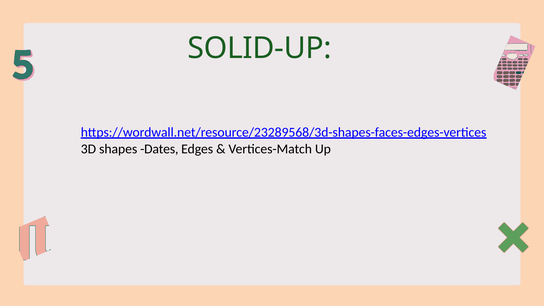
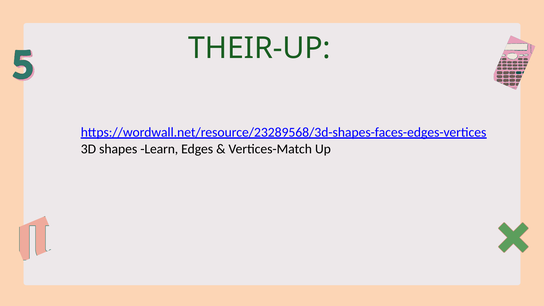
SOLID-UP: SOLID-UP -> THEIR-UP (259, 48)
Dates: Dates -> Learn (159, 149)
